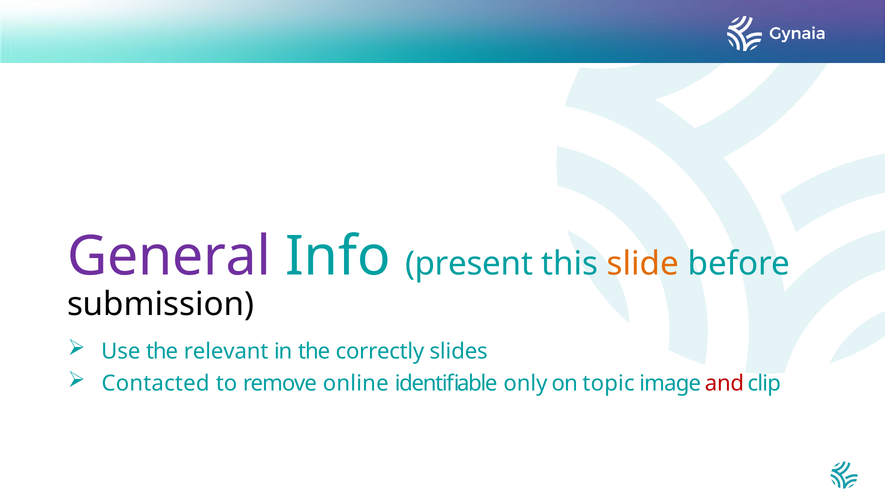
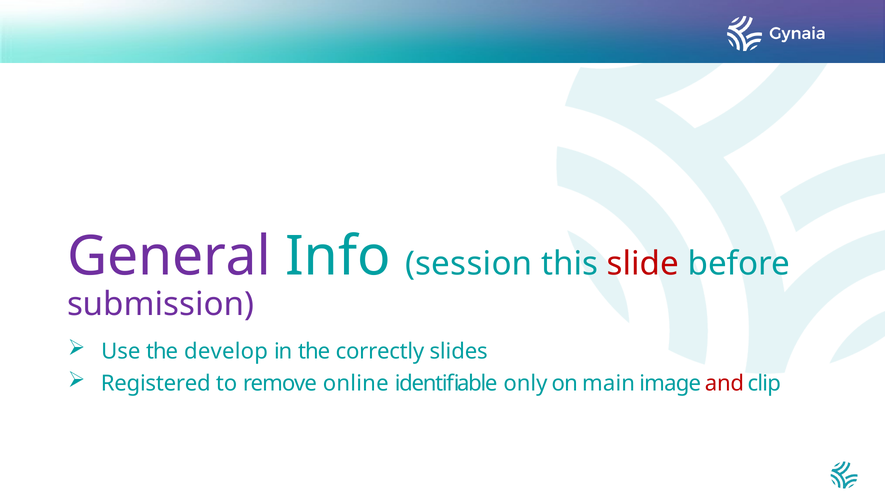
present: present -> session (469, 264)
slide colour: orange -> red (643, 264)
submission colour: black -> purple (161, 304)
relevant: relevant -> develop (226, 351)
Contacted: Contacted -> Registered (156, 383)
topic: topic -> main (609, 383)
